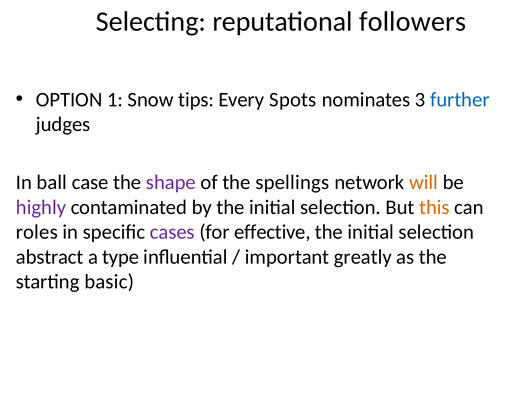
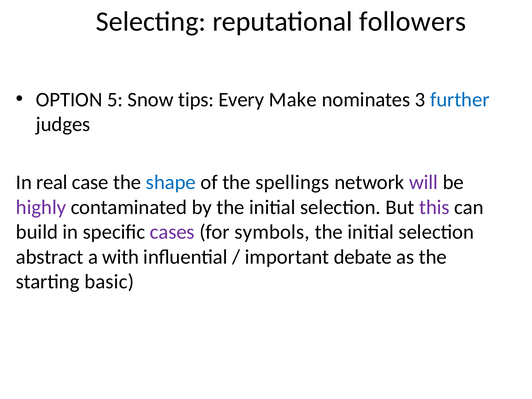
1: 1 -> 5 (115, 100)
Spots: Spots -> Make (293, 100)
ball: ball -> real (52, 182)
shape colour: purple -> blue (171, 182)
will colour: orange -> purple (424, 182)
this colour: orange -> purple (434, 207)
roles: roles -> build (37, 232)
effective: effective -> symbols (272, 232)
type: type -> with (121, 257)
greatly: greatly -> debate (363, 257)
